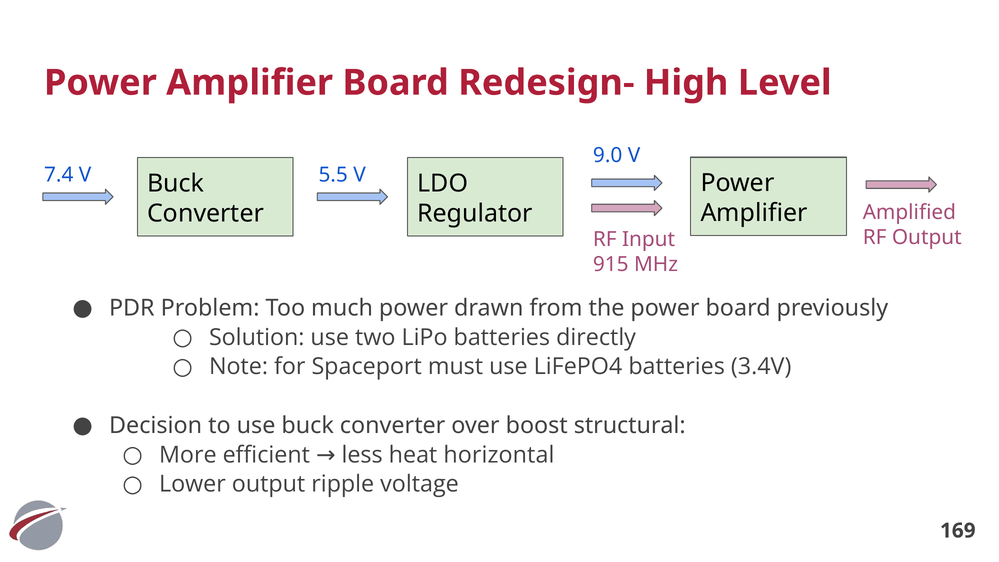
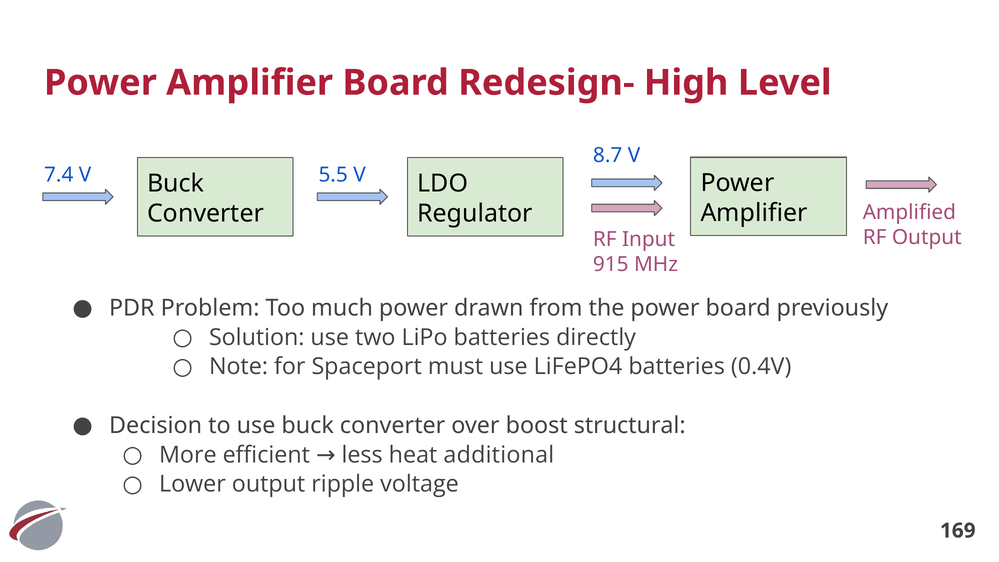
9.0: 9.0 -> 8.7 (608, 156)
3.4V: 3.4V -> 0.4V (761, 367)
horizontal: horizontal -> additional (499, 455)
